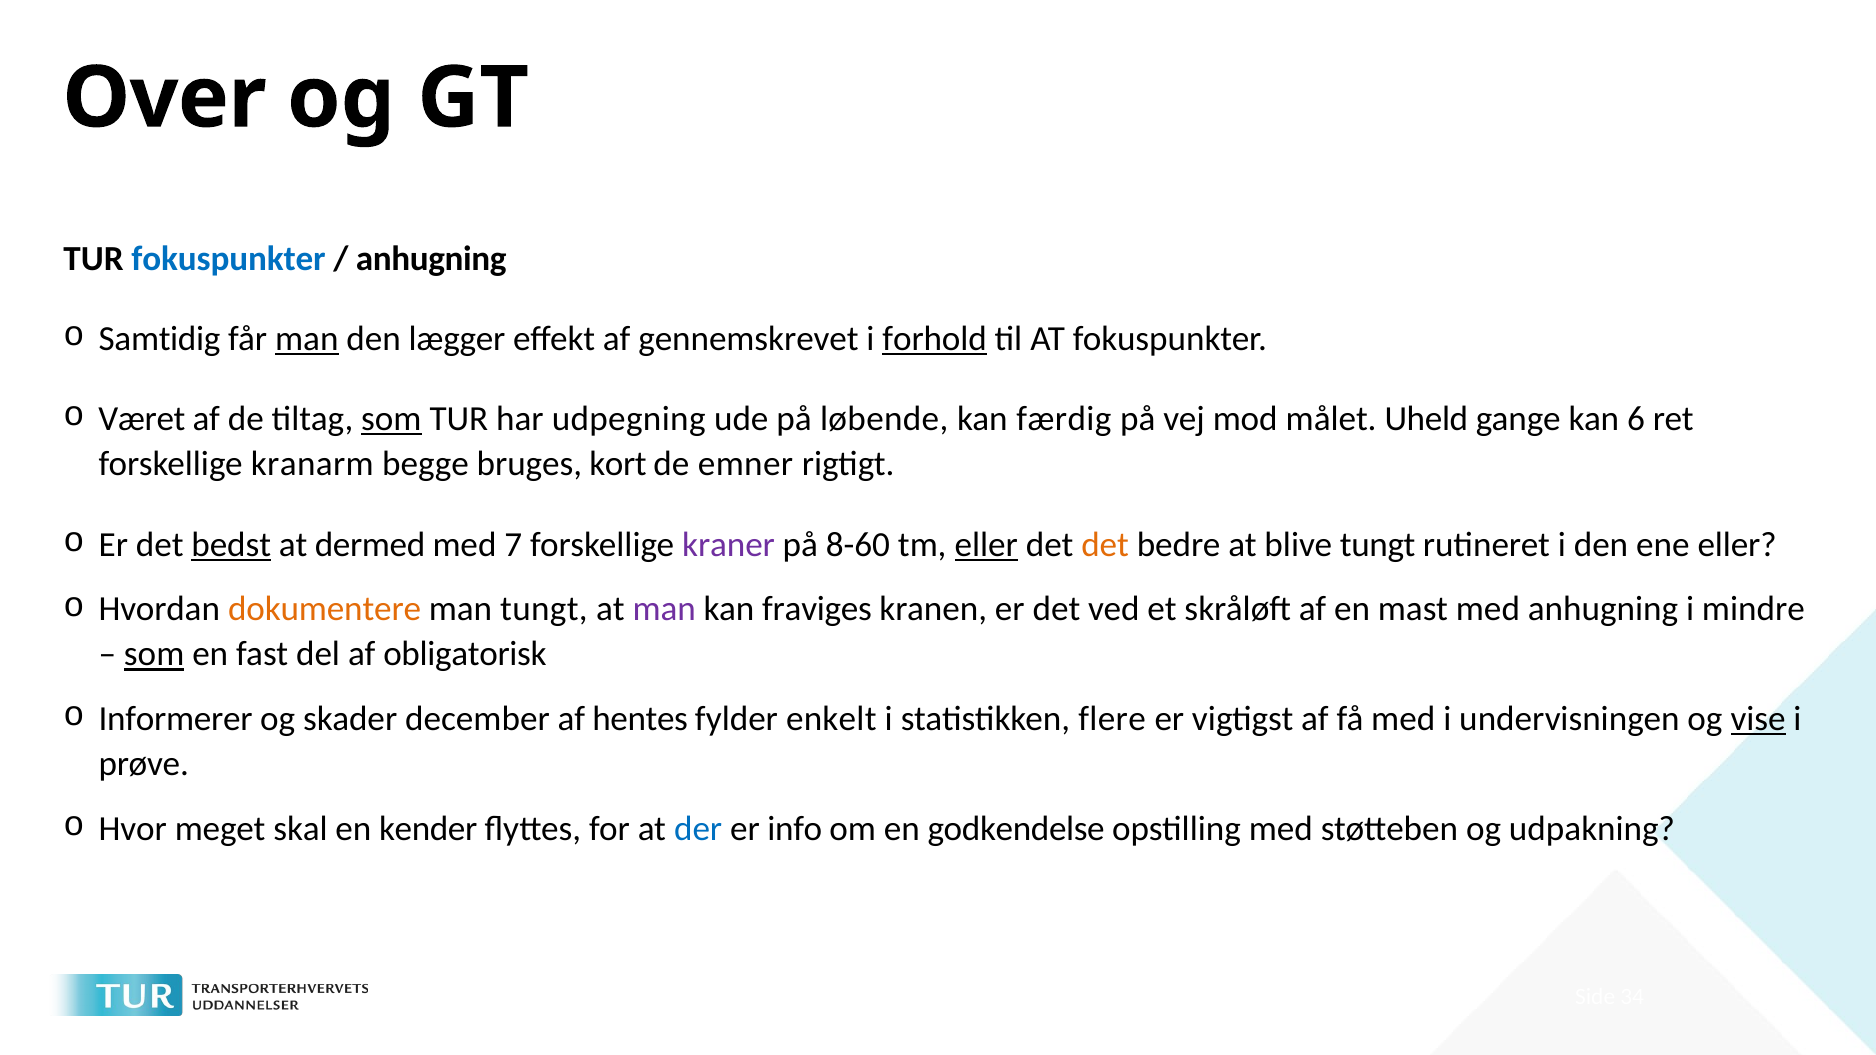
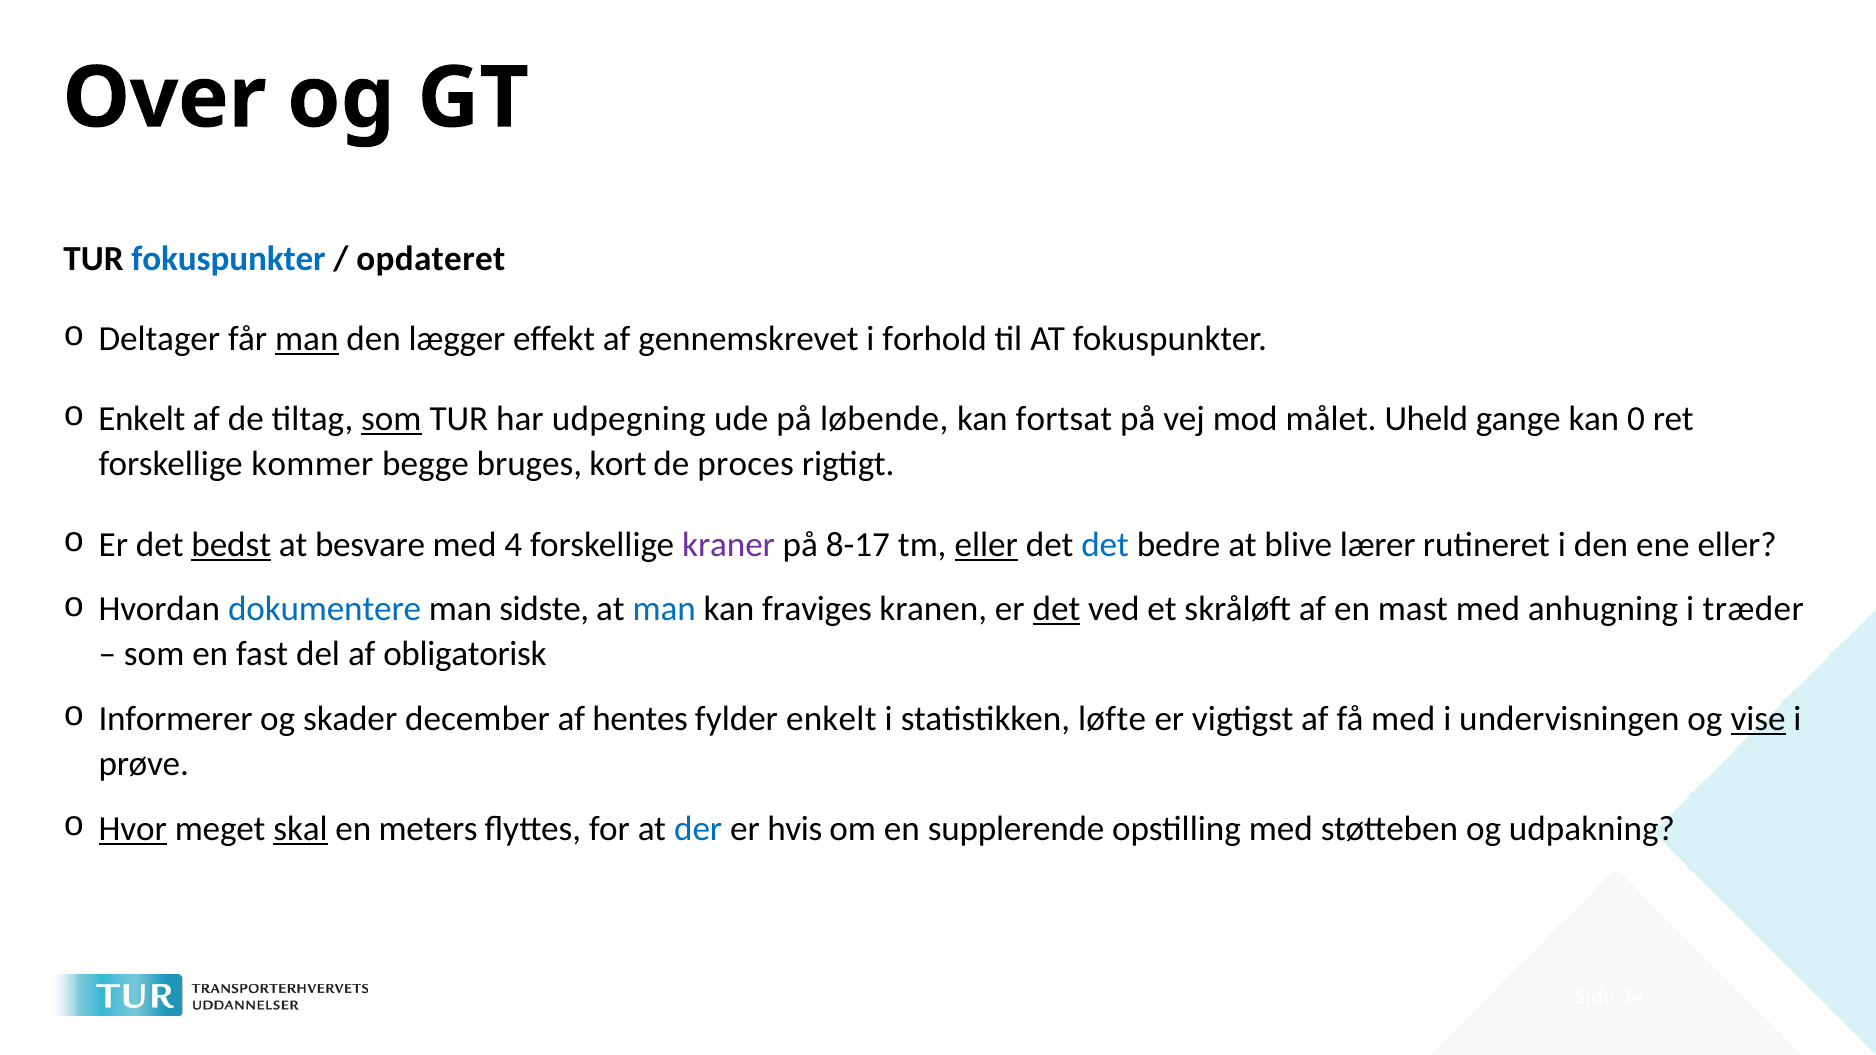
anhugning: anhugning -> opdateret (431, 259)
Samtidig: Samtidig -> Deltager (159, 339)
forhold underline: present -> none (935, 339)
Været: Været -> Enkelt (142, 419)
færdig: færdig -> fortsat (1064, 419)
6: 6 -> 0 (1636, 419)
kranarm: kranarm -> kommer (312, 464)
emner: emner -> proces (746, 464)
dermed: dermed -> besvare (370, 545)
7: 7 -> 4 (513, 545)
8-60: 8-60 -> 8-17 (858, 545)
det colour: orange -> blue (1105, 545)
blive tungt: tungt -> lærer (1378, 545)
dokumentere colour: orange -> blue (325, 609)
man tungt: tungt -> sidste (544, 609)
man colour: purple -> blue (664, 609)
det underline: none -> present (1056, 609)
mindre: mindre -> træder (1753, 609)
som underline: present -> none (154, 654)
flere: flere -> løfte (1112, 719)
Hvor underline: none -> present (133, 829)
skal underline: none -> present (301, 829)
kender: kender -> meters (428, 829)
info: info -> hvis (795, 829)
godkendelse: godkendelse -> supplerende (1016, 829)
